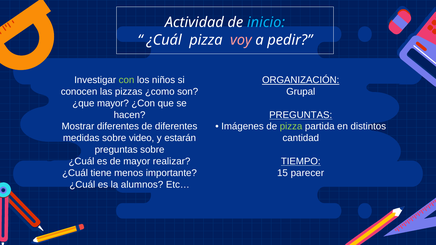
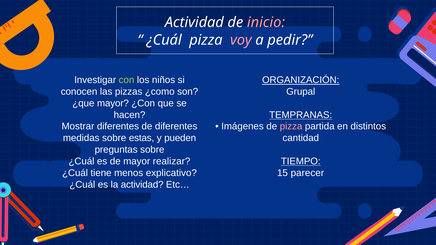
inicio colour: light blue -> pink (266, 23)
PREGUNTAS: PREGUNTAS -> TEMPRANAS (301, 115)
pizza colour: light green -> pink (291, 127)
video: video -> estas (142, 138)
estarán: estarán -> pueden (180, 138)
importante: importante -> explicativo (171, 173)
la alumnos: alumnos -> actividad (142, 185)
